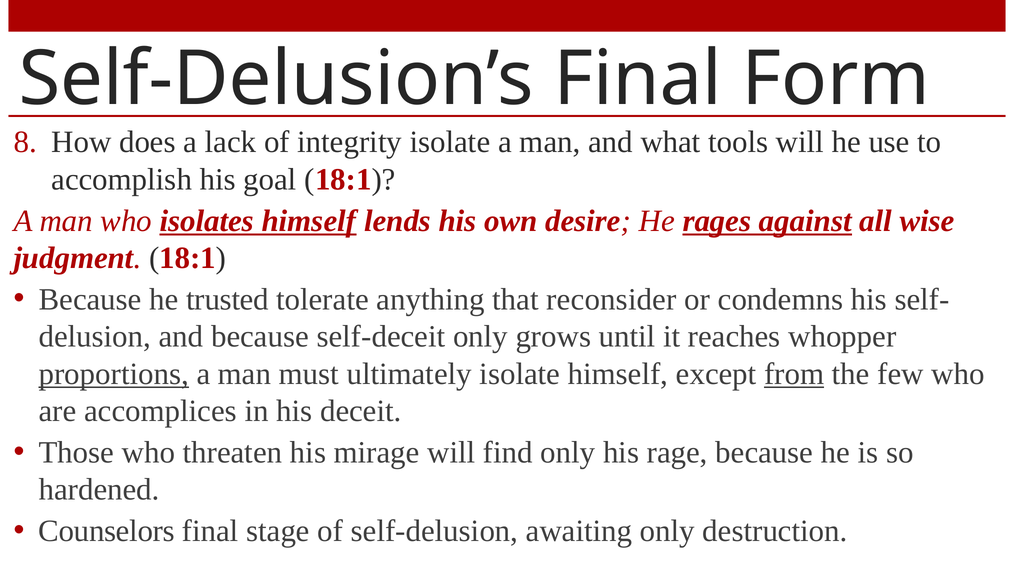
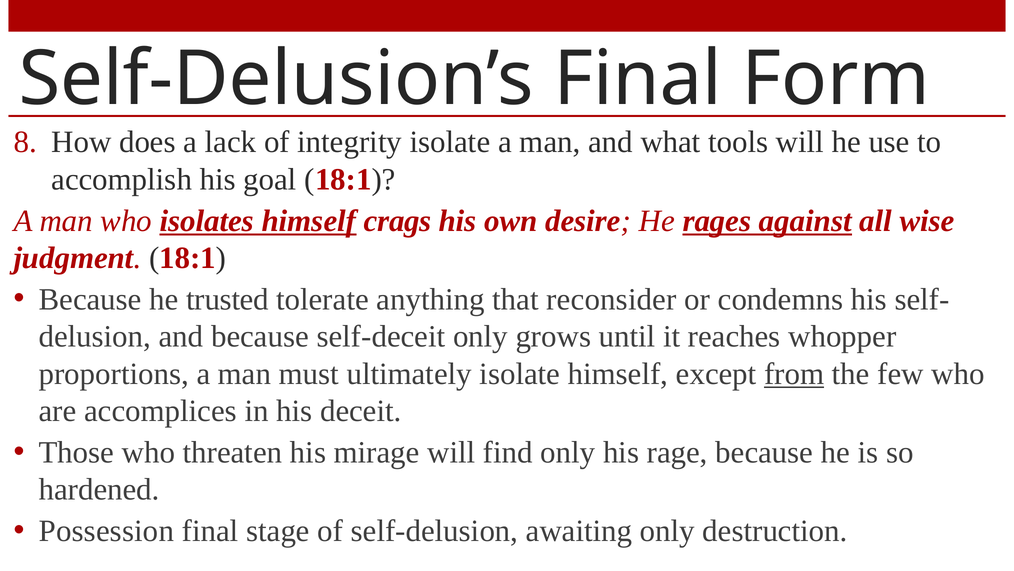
lends: lends -> crags (398, 221)
proportions underline: present -> none (114, 373)
Counselors: Counselors -> Possession (106, 531)
